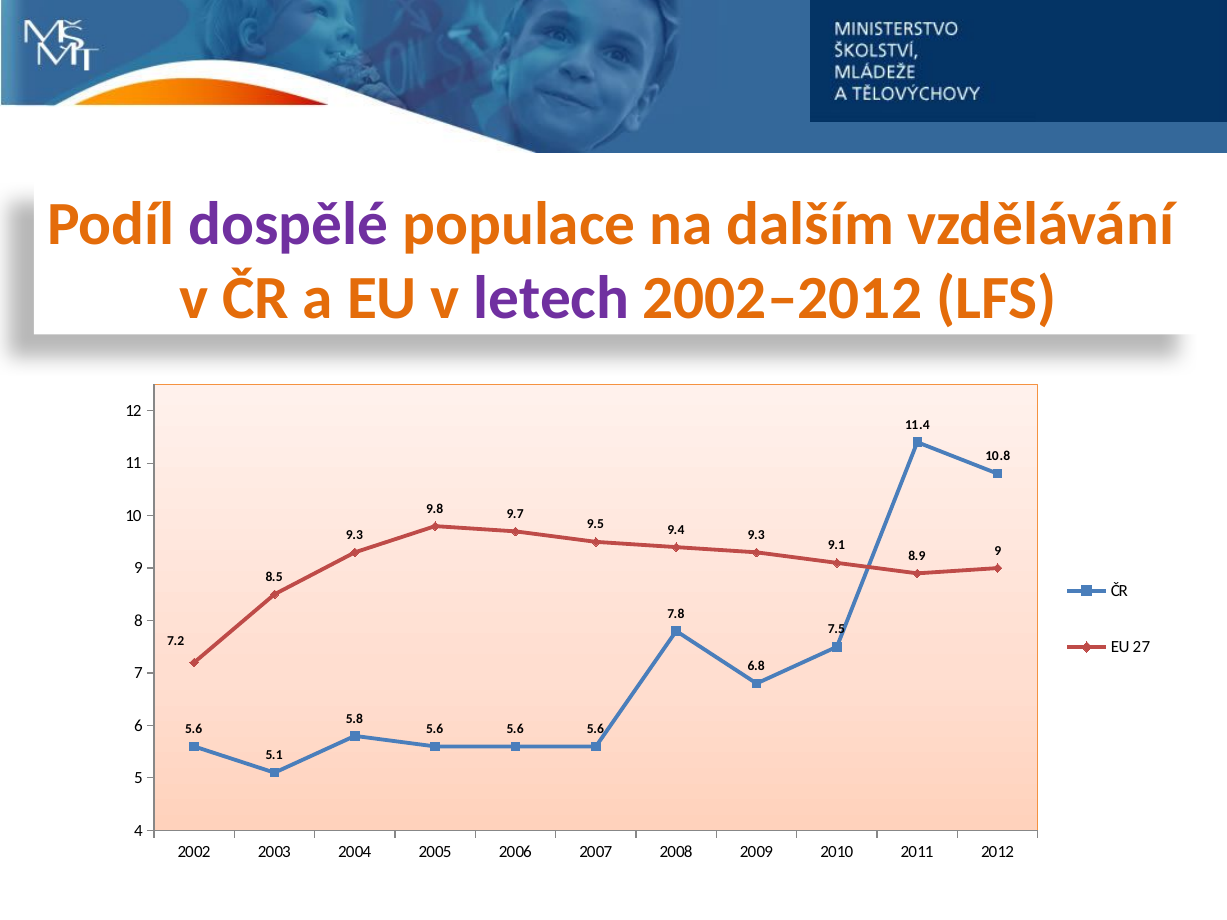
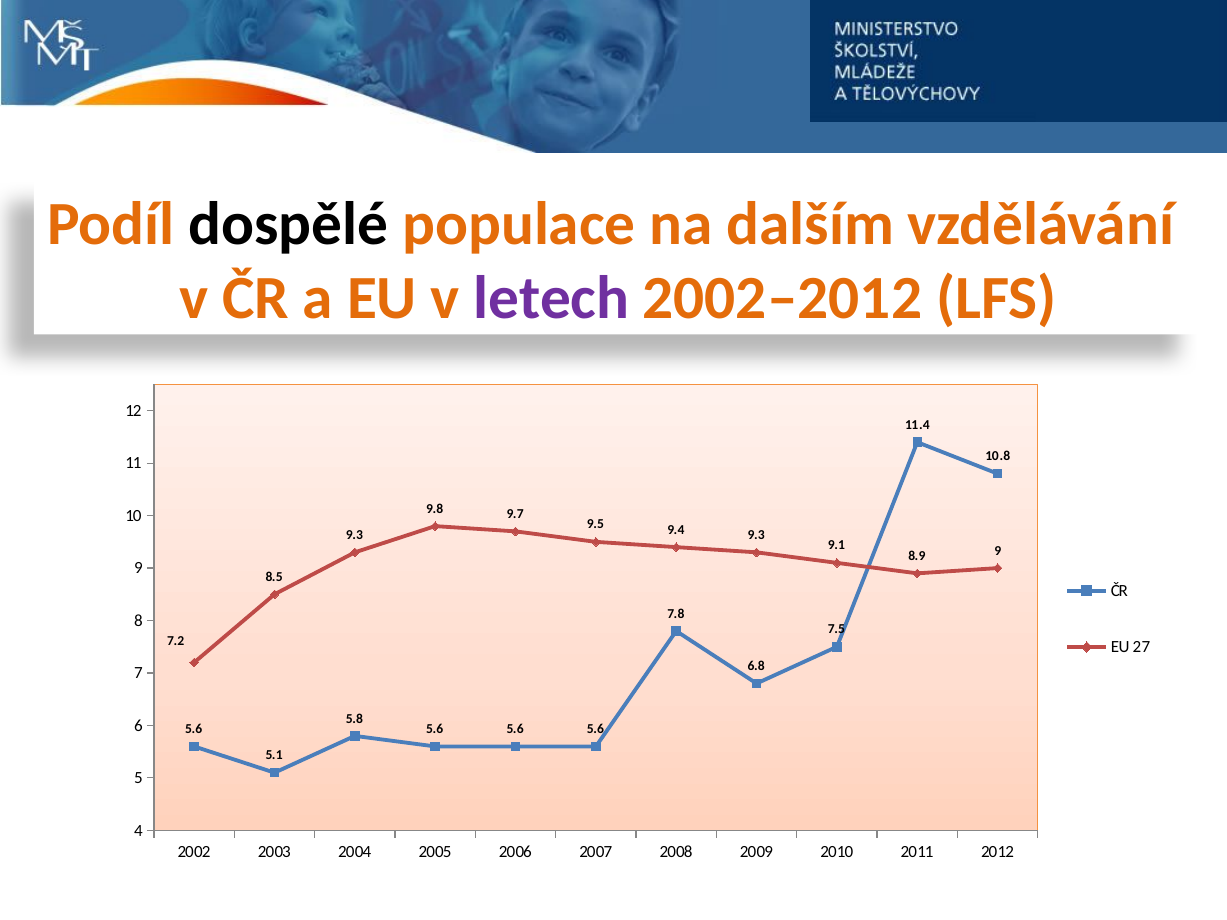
dospělé colour: purple -> black (289, 225)
